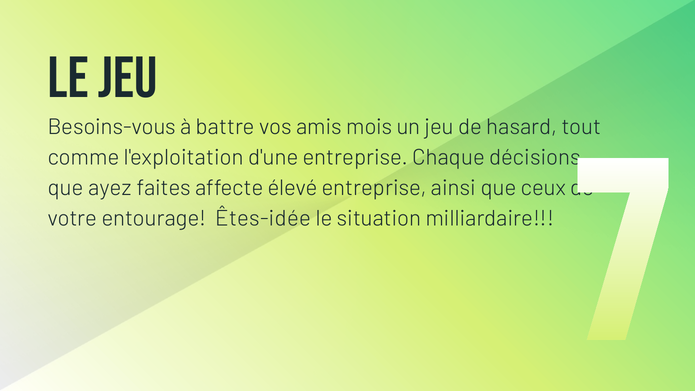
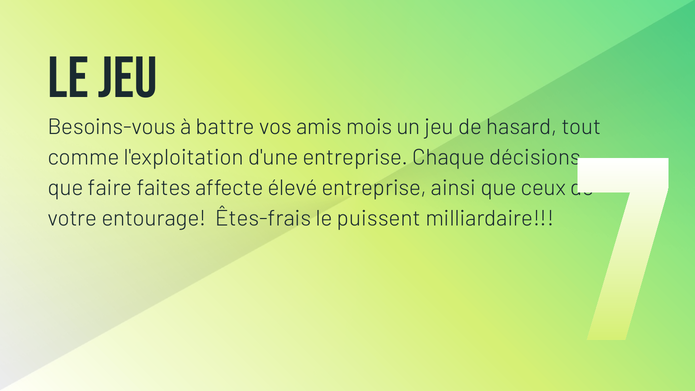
ayez: ayez -> faire (110, 188)
Êtes-idée: Êtes-idée -> Êtes-frais (263, 219)
situation: situation -> puissent (379, 219)
